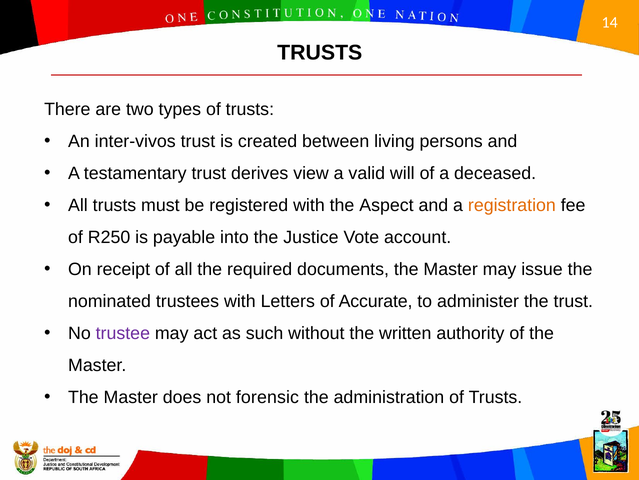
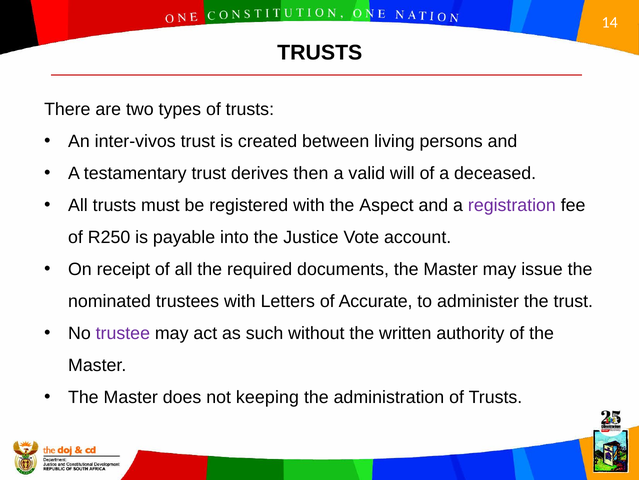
view: view -> then (311, 173)
registration colour: orange -> purple (512, 205)
forensic: forensic -> keeping (267, 397)
